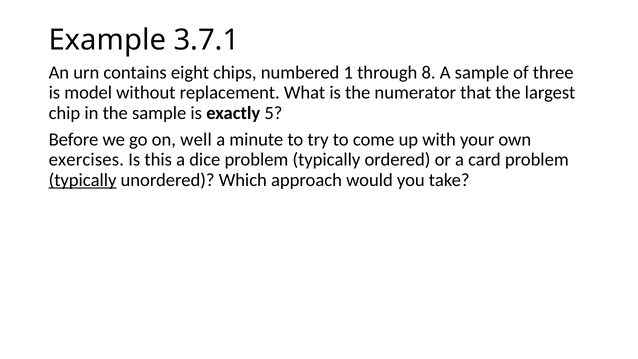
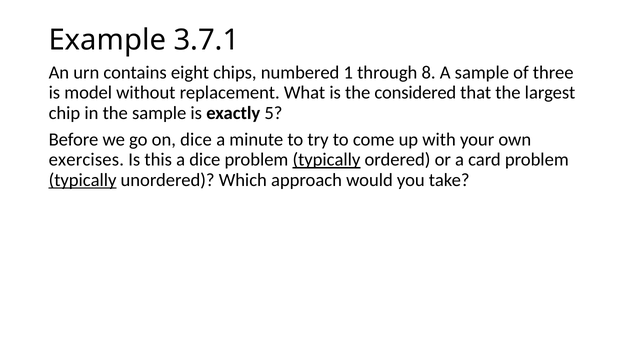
numerator: numerator -> considered (415, 93)
on well: well -> dice (196, 140)
typically underline: none -> present (326, 160)
